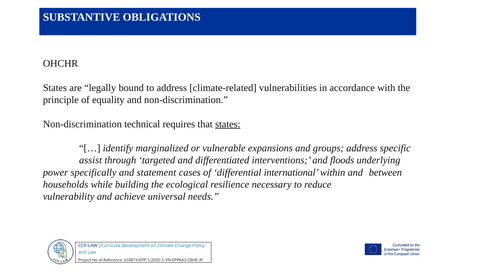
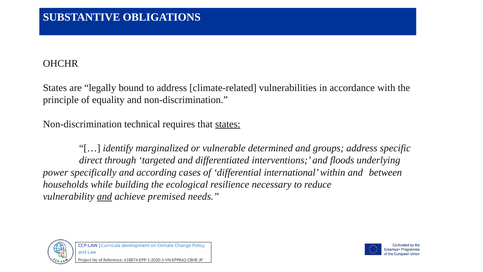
expansions: expansions -> determined (270, 148)
assist: assist -> direct (91, 160)
statement: statement -> according (157, 172)
and underline: none -> present (104, 196)
universal: universal -> premised (167, 196)
